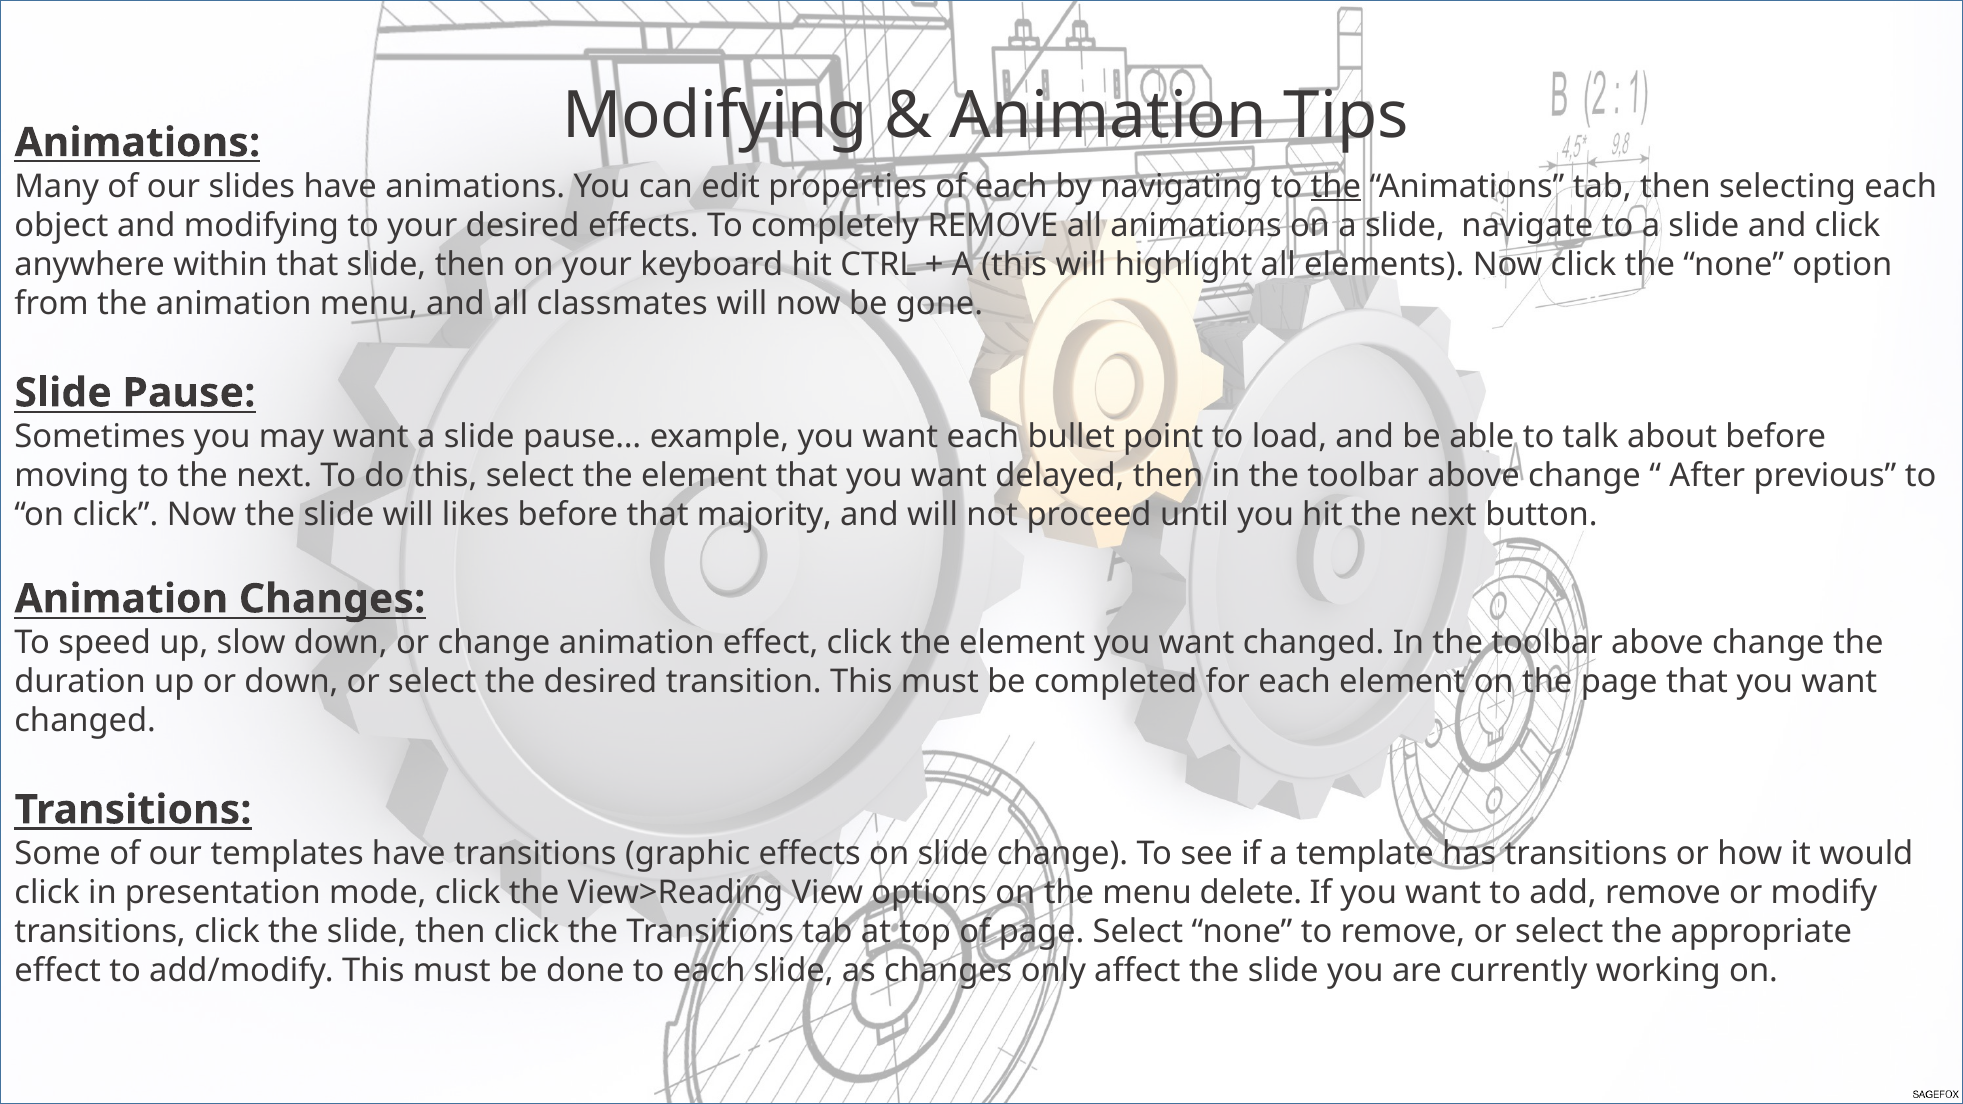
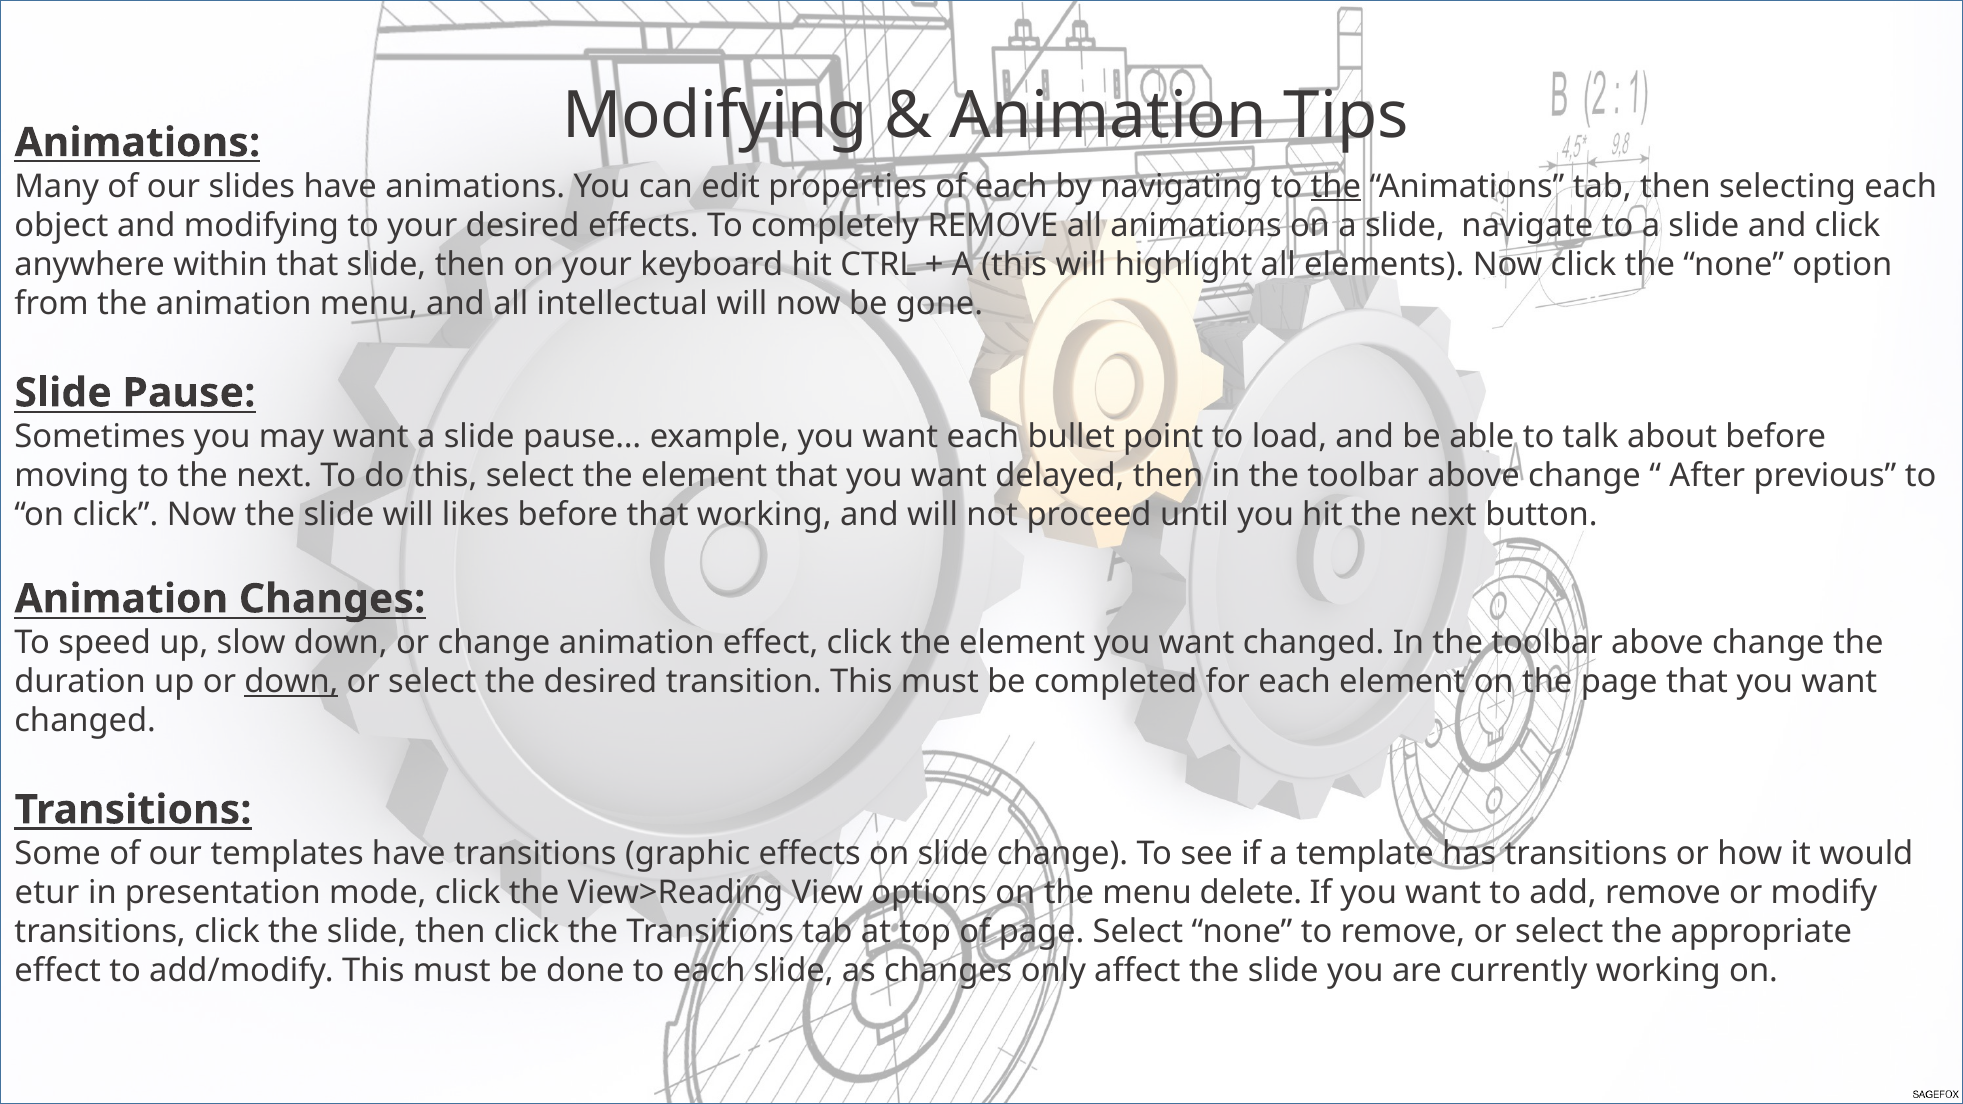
classmates: classmates -> intellectual (622, 304)
that majority: majority -> working (764, 515)
down underline: none -> present (291, 682)
click: click -> etur (47, 893)
